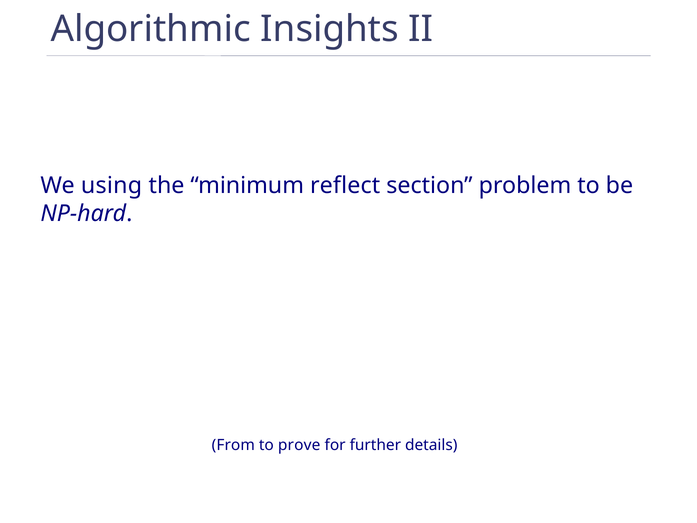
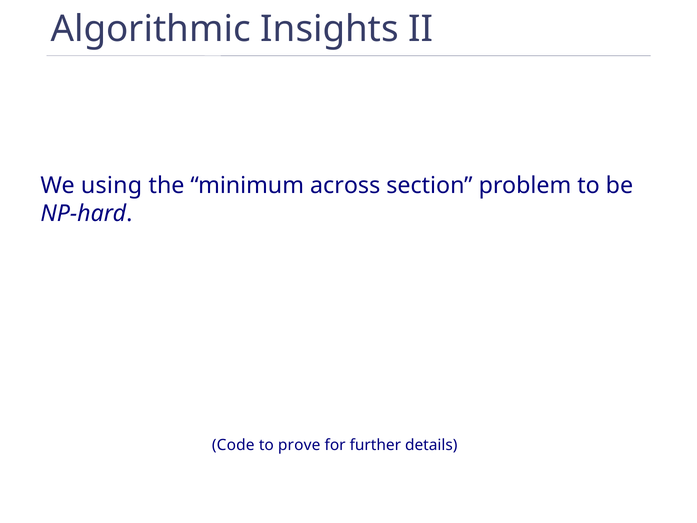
reflect: reflect -> across (345, 186)
From: From -> Code (233, 445)
